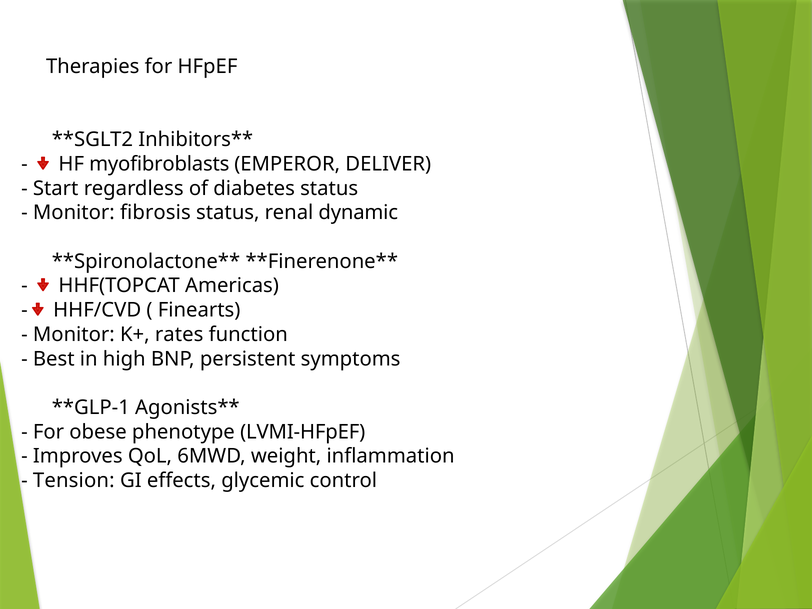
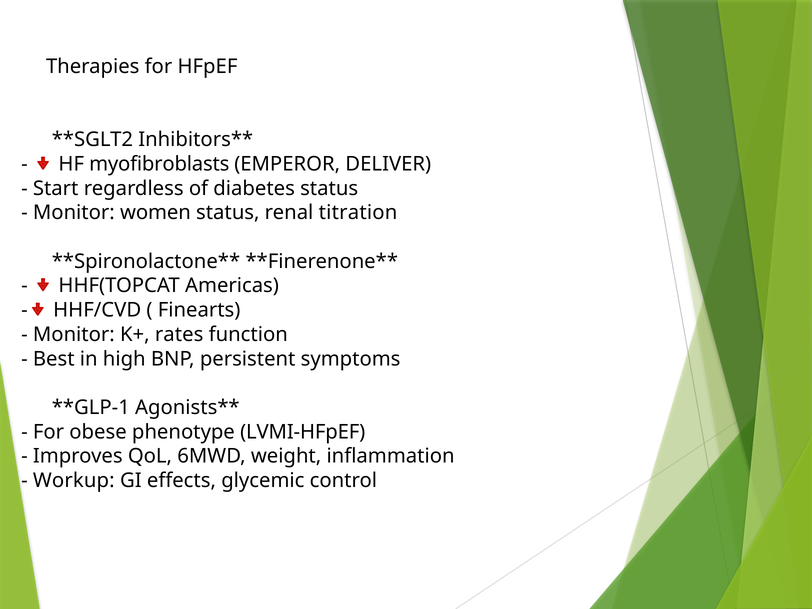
fibrosis: fibrosis -> women (155, 213)
dynamic: dynamic -> titration (358, 213)
Tension: Tension -> Workup (74, 481)
